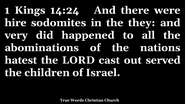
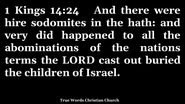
they: they -> hath (142, 23)
hatest: hatest -> terms (21, 60)
served: served -> buried (163, 60)
